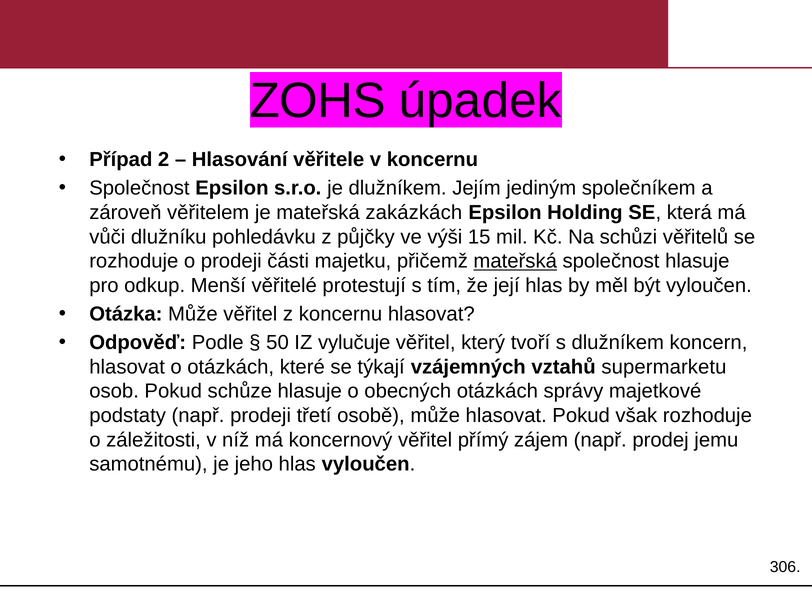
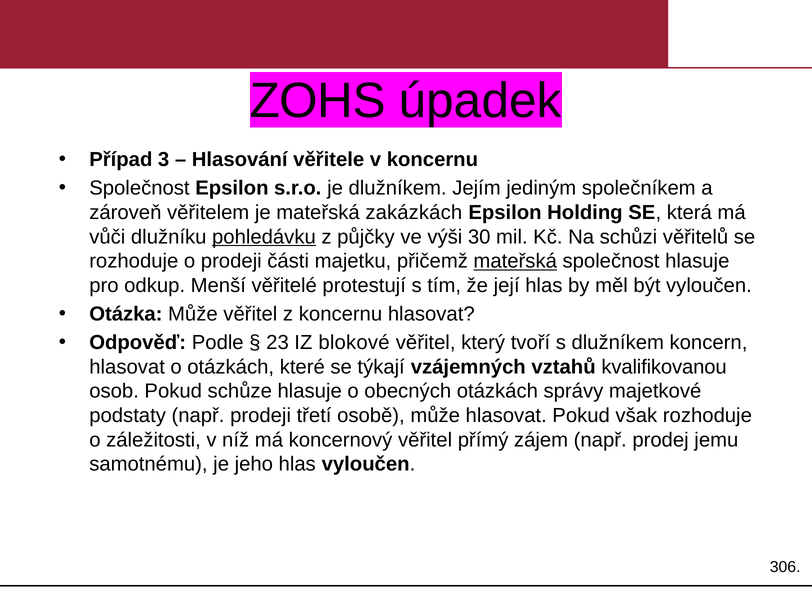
2: 2 -> 3 (164, 160)
pohledávku underline: none -> present (264, 237)
15: 15 -> 30 (479, 237)
50: 50 -> 23 (278, 342)
vylučuje: vylučuje -> blokové (354, 342)
supermarketu: supermarketu -> kvalifikovanou (664, 367)
